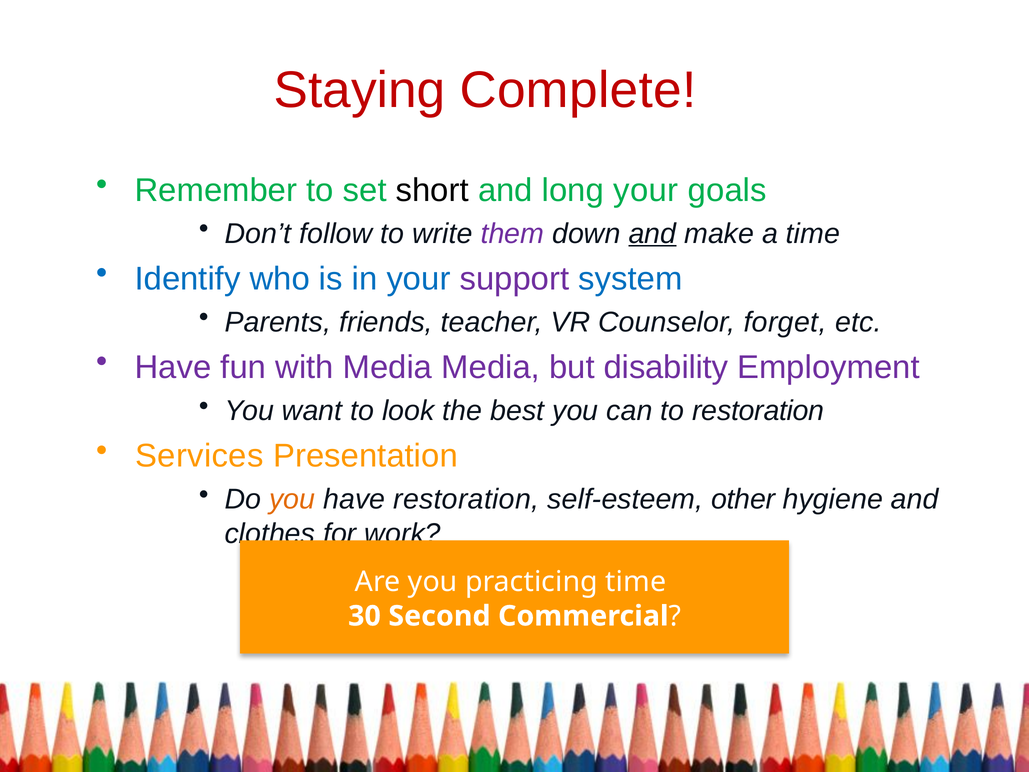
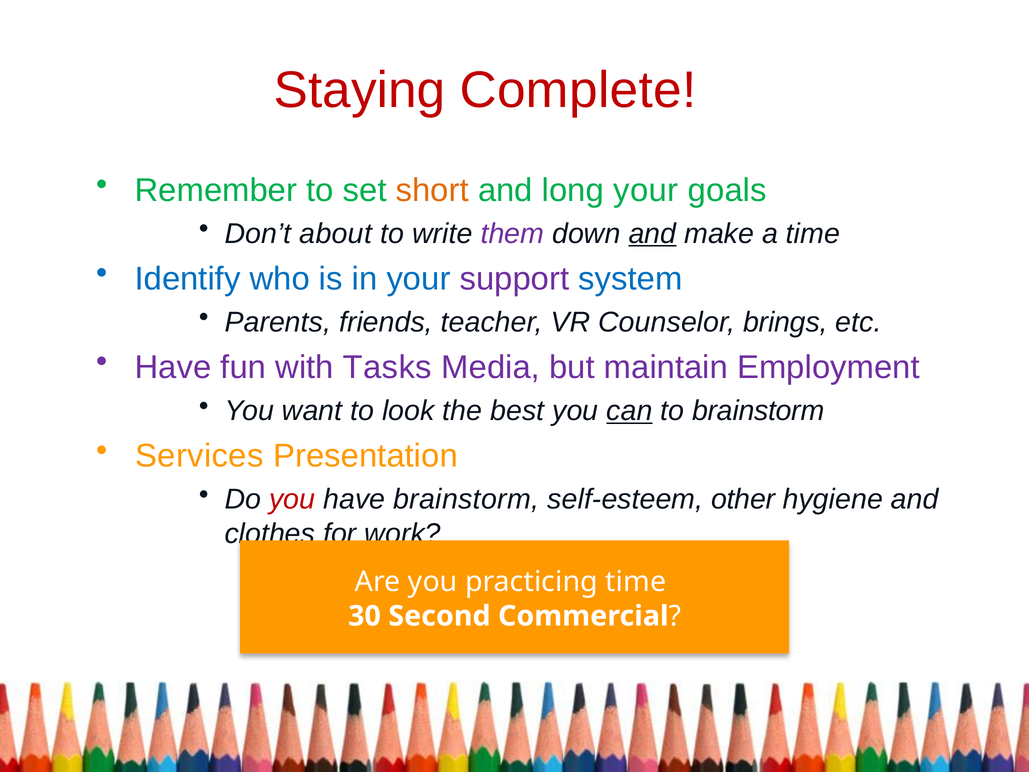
short colour: black -> orange (432, 190)
follow: follow -> about (336, 234)
forget: forget -> brings (785, 322)
with Media: Media -> Tasks (387, 367)
disability: disability -> maintain (666, 367)
can underline: none -> present (629, 411)
to restoration: restoration -> brainstorm (758, 411)
you colour: orange -> red (292, 499)
have restoration: restoration -> brainstorm (466, 499)
